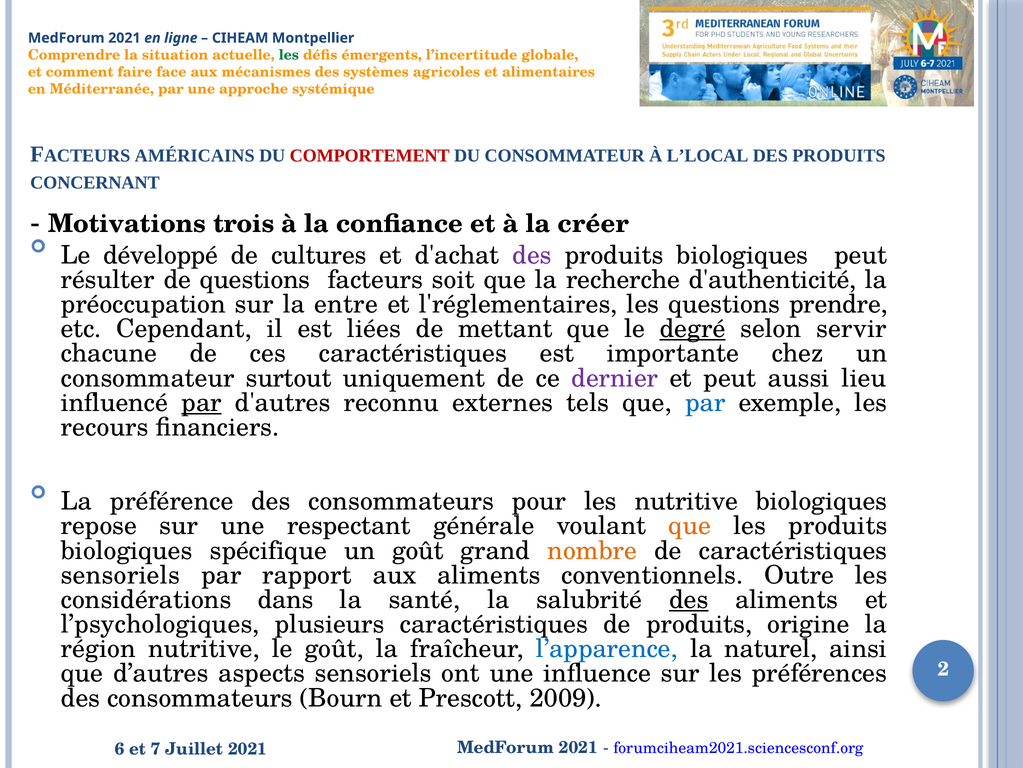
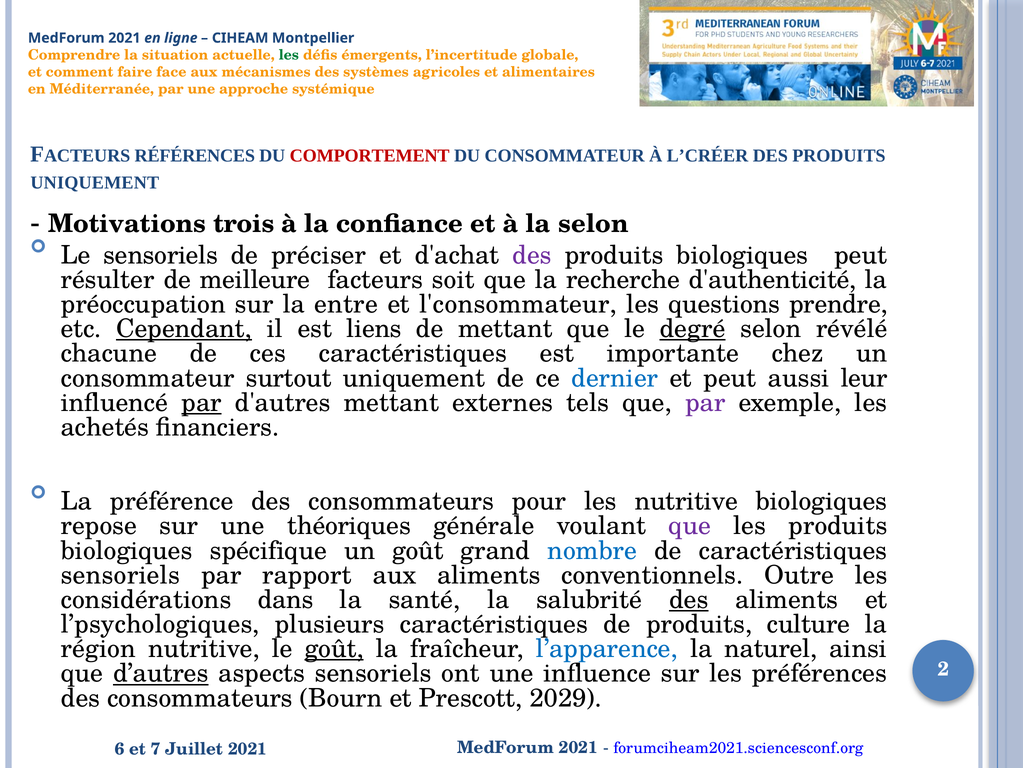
AMÉRICAINS: AMÉRICAINS -> RÉFÉRENCES (195, 155)
L’LOCAL: L’LOCAL -> L’CRÉER (707, 155)
CONCERNANT: CONCERNANT -> UNIQUEMENT (95, 183)
la créer: créer -> selon (593, 224)
Le développé: développé -> sensoriels (161, 255)
cultures: cultures -> préciser (319, 255)
de questions: questions -> meilleure (255, 279)
l'réglementaires: l'réglementaires -> l'consommateur (518, 304)
Cependant underline: none -> present (184, 329)
liées: liées -> liens (374, 329)
servir: servir -> révélé (852, 329)
dernier colour: purple -> blue (615, 378)
lieu: lieu -> leur (864, 378)
d'autres reconnu: reconnu -> mettant (391, 402)
par colour: blue -> purple (705, 402)
recours: recours -> achetés (105, 427)
respectant: respectant -> théoriques (349, 525)
que colour: orange -> purple (690, 525)
nombre colour: orange -> blue (592, 550)
origine: origine -> culture (809, 624)
goût underline: none -> present (334, 648)
d’autres underline: none -> present (161, 673)
2009: 2009 -> 2029 (566, 697)
